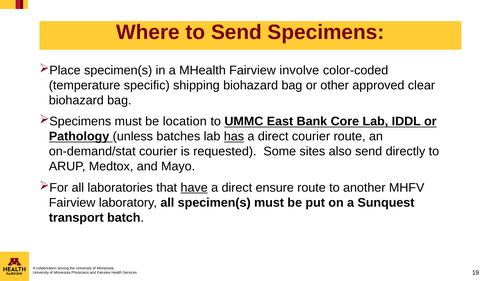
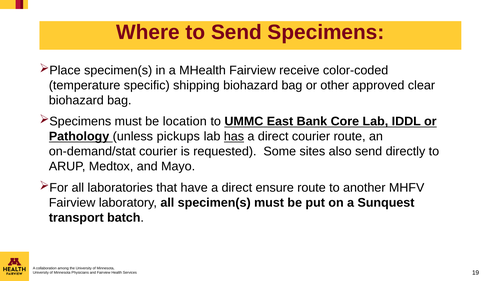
involve: involve -> receive (299, 70)
batches: batches -> pickups (178, 137)
have underline: present -> none (194, 188)
